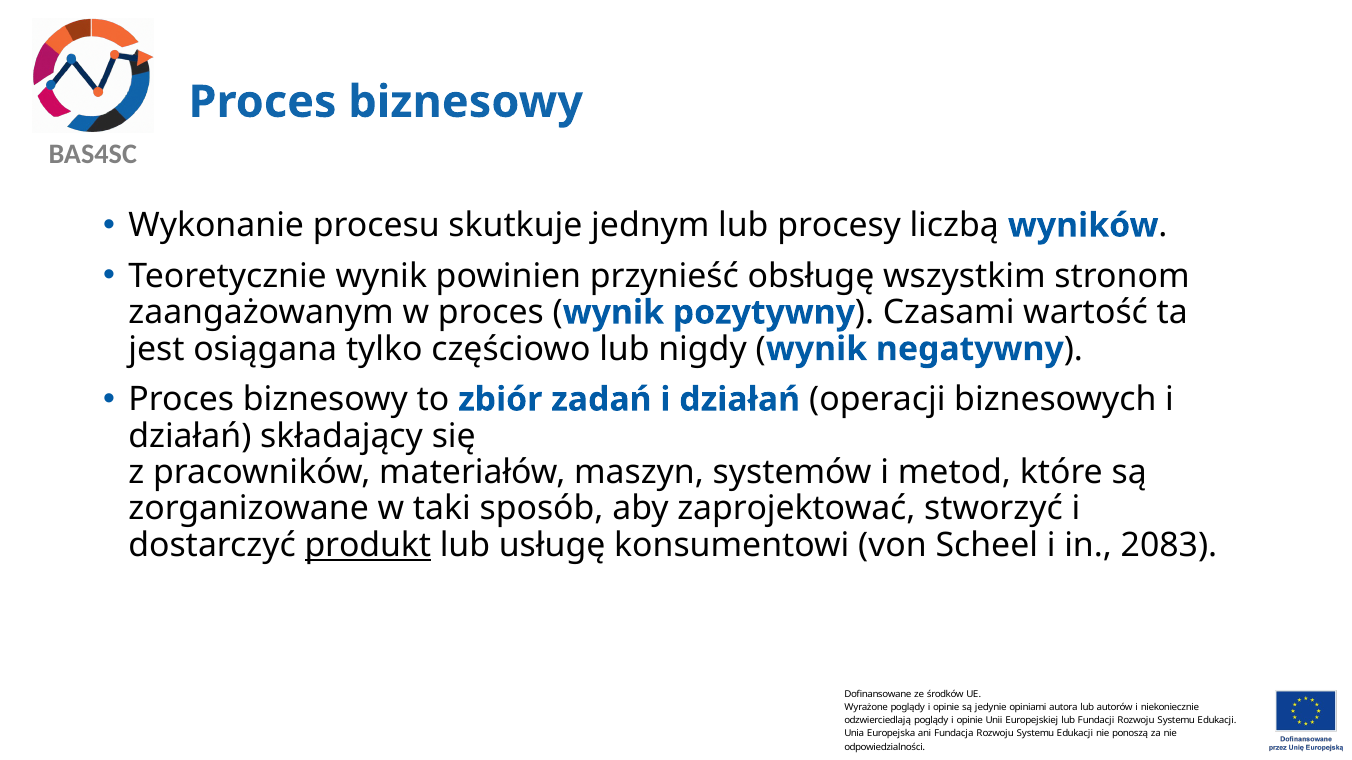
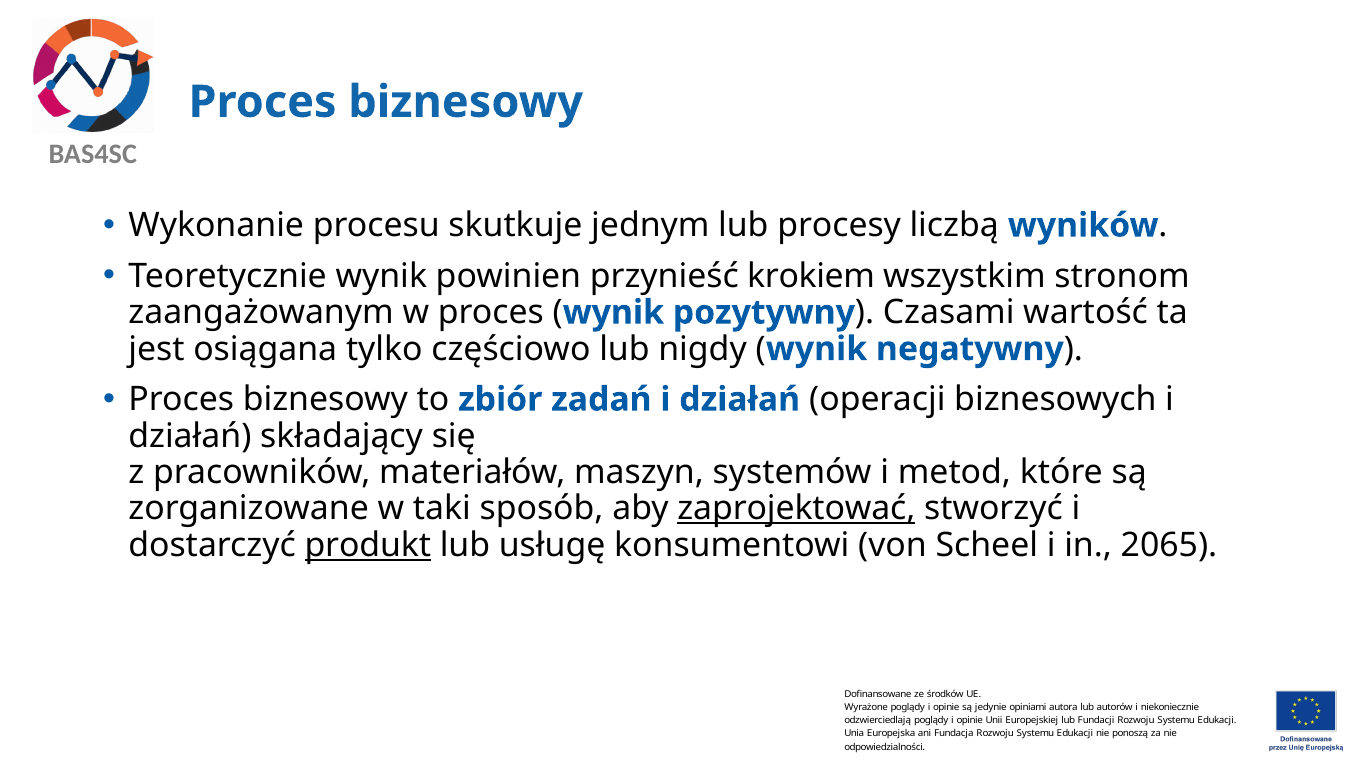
obsługę: obsługę -> krokiem (811, 276)
zaprojektować underline: none -> present (796, 509)
2083: 2083 -> 2065 (1169, 546)
